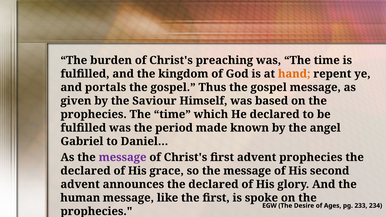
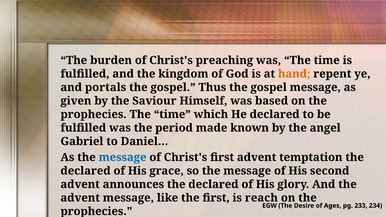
message colour: purple -> blue (123, 157)
advent prophecies: prophecies -> temptation (311, 157)
human: human -> advent (80, 198)
spoke: spoke -> reach (261, 198)
